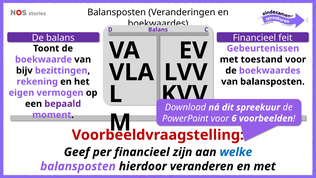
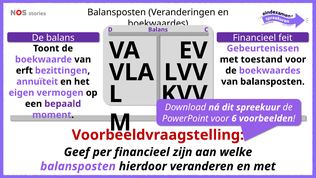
bijv: bijv -> erft (24, 70)
rekening: rekening -> annuïteit (37, 82)
welke colour: blue -> black (236, 152)
